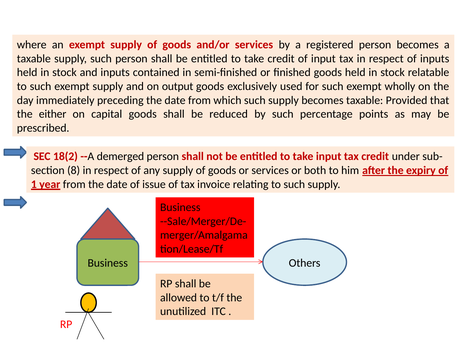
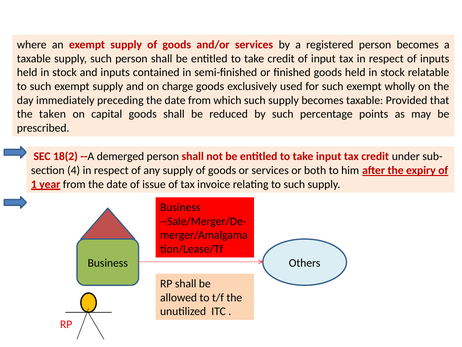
output: output -> charge (178, 86)
either: either -> taken (53, 114)
8: 8 -> 4 (74, 170)
